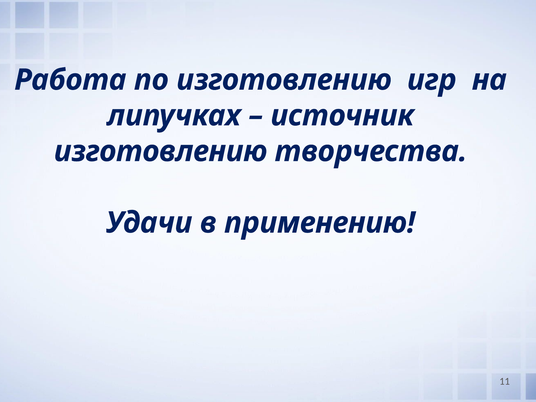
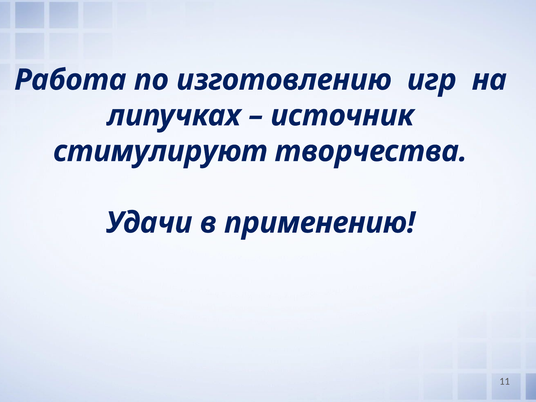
изготовлению: изготовлению -> стимулируют (161, 151)
